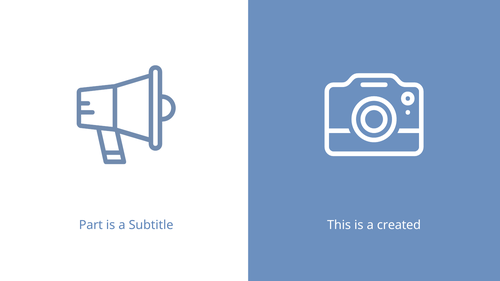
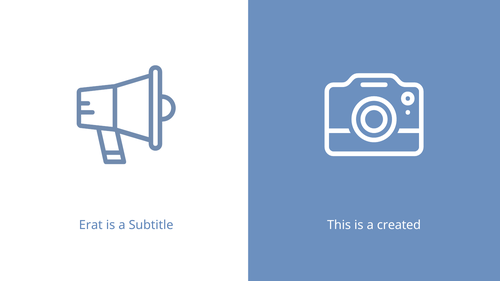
Part: Part -> Erat (91, 225)
